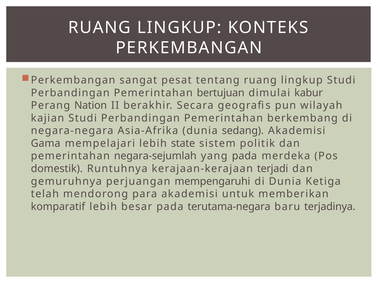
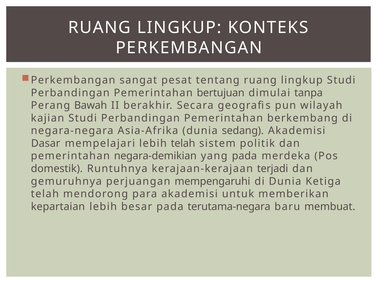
kabur: kabur -> tanpa (309, 93)
Nation: Nation -> Bawah (91, 105)
Gama: Gama -> Dasar (46, 143)
lebih state: state -> telah (183, 143)
negara-sejumlah: negara-sejumlah -> negara-demikian (155, 156)
komparatif: komparatif -> kepartaian (58, 206)
terjadinya: terjadinya -> membuat (330, 206)
